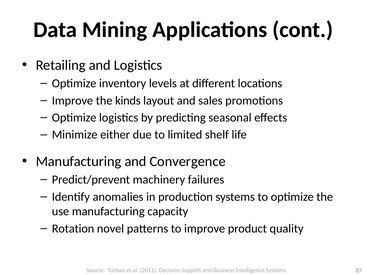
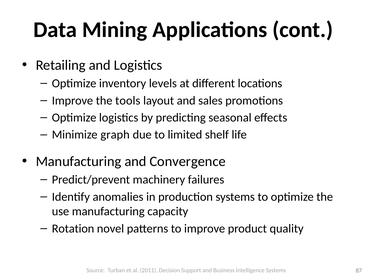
kinds: kinds -> tools (128, 101)
either: either -> graph (115, 135)
